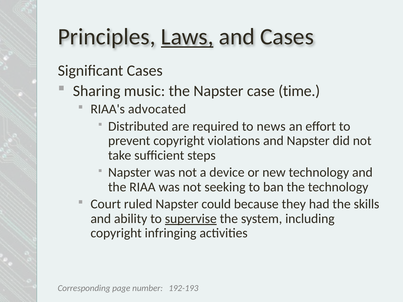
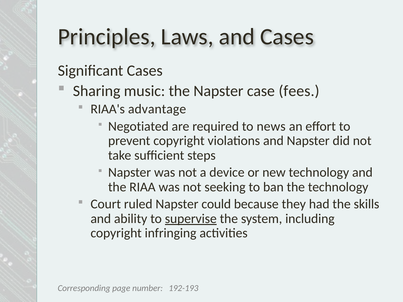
Laws underline: present -> none (187, 37)
time: time -> fees (299, 91)
advocated: advocated -> advantage (157, 109)
Distributed: Distributed -> Negotiated (138, 127)
